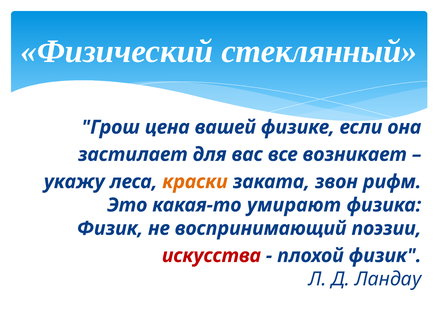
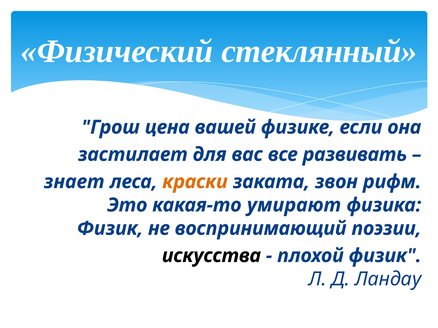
возникает: возникает -> развивать (355, 155)
укажу: укажу -> знает (74, 182)
искусства colour: red -> black (211, 256)
